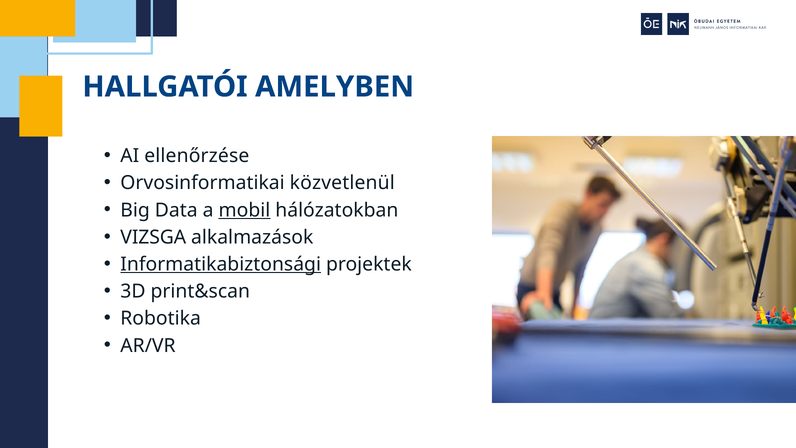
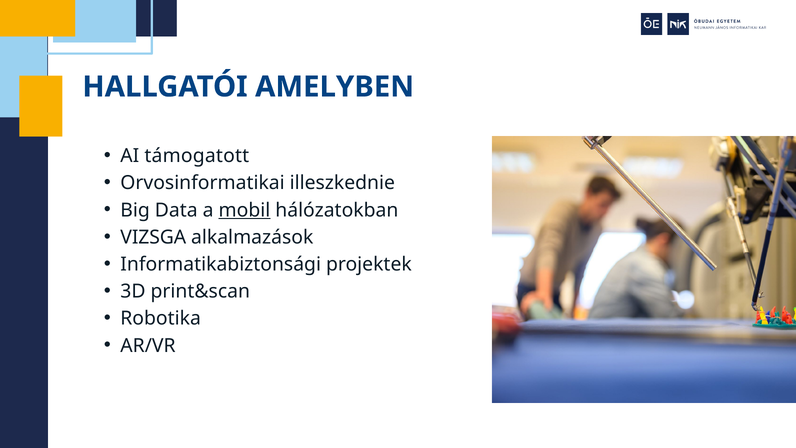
ellenőrzése: ellenőrzése -> támogatott (197, 156)
közvetlenül: közvetlenül -> illeszkednie (342, 183)
Informatikabiztonsági underline: present -> none (221, 264)
